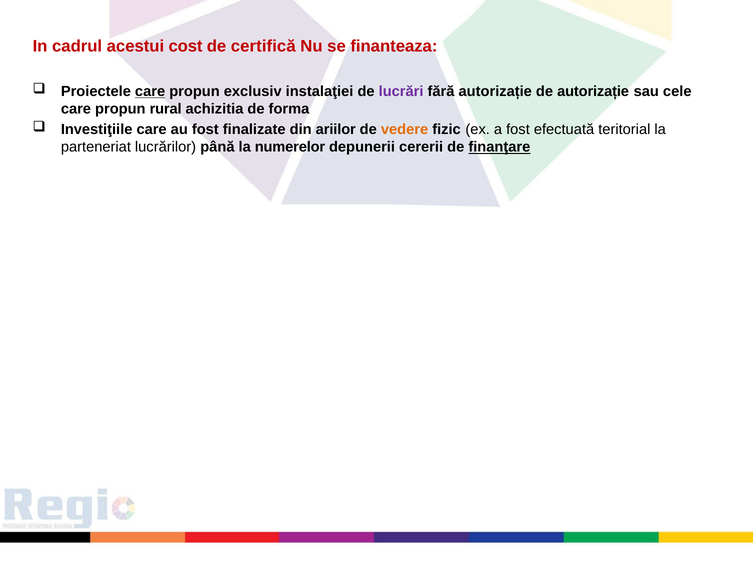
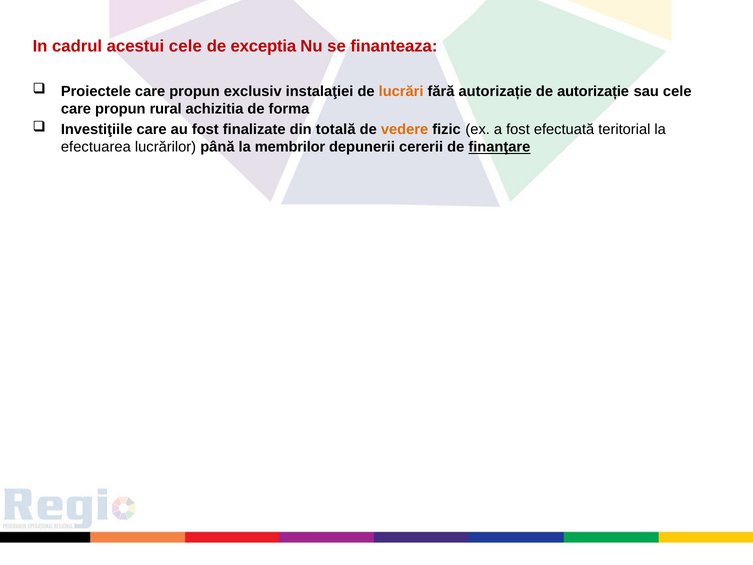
acestui cost: cost -> cele (185, 46)
certifică: certifică -> exceptia (263, 46)
care underline: present -> none (150, 91)
lucrări colour: purple -> orange (401, 91)
ariilor: ariilor -> totală (336, 129)
parteneriat: parteneriat -> efectuarea (96, 147)
numerelor: numerelor -> membrilor (290, 147)
